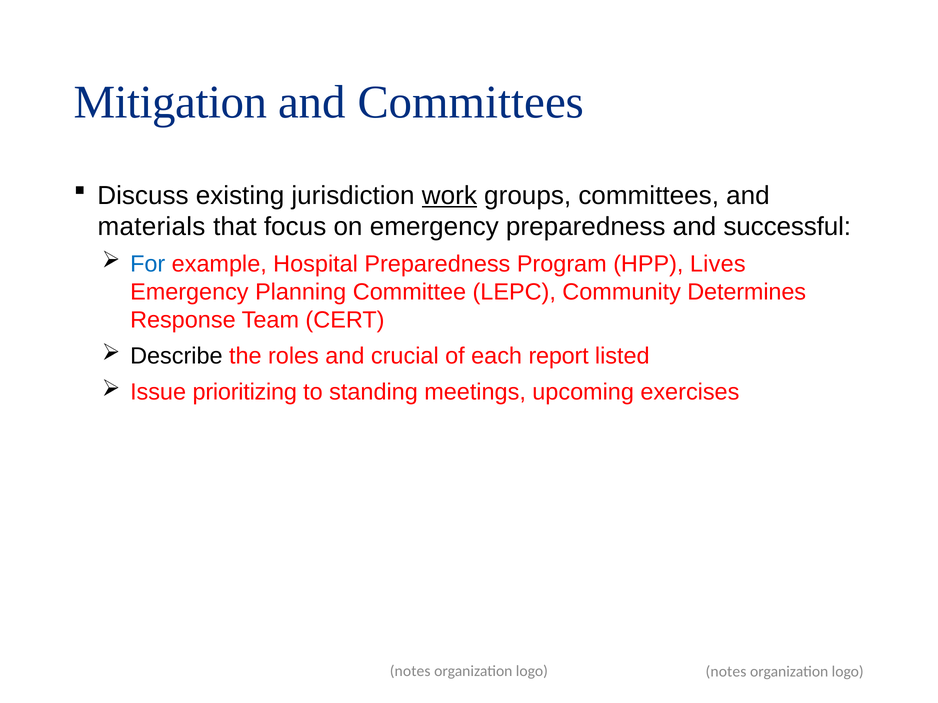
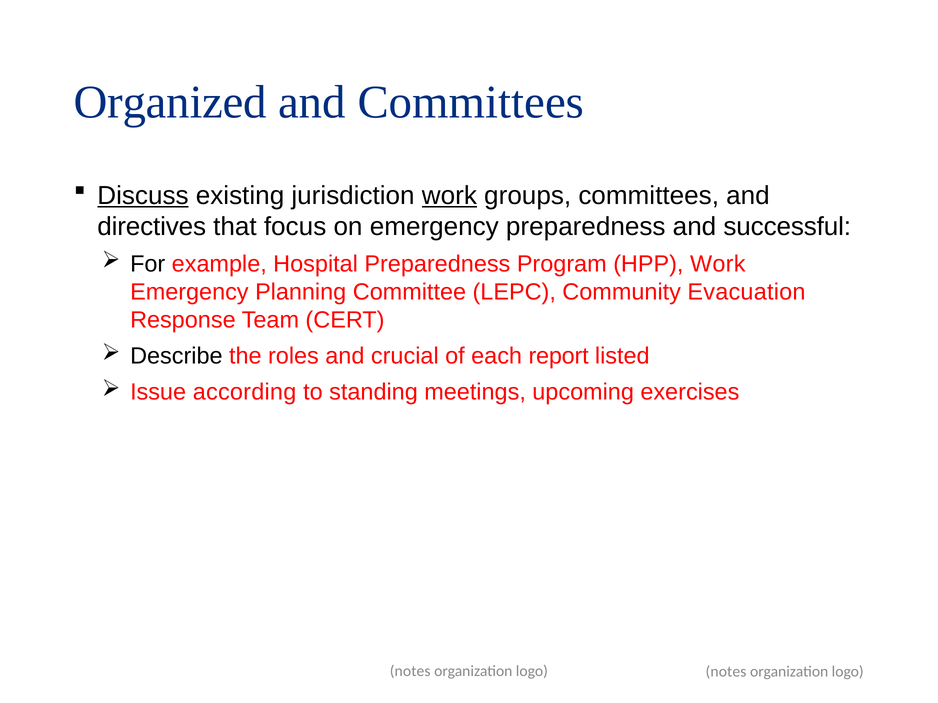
Mitigation: Mitigation -> Organized (170, 102)
Discuss underline: none -> present (143, 196)
materials: materials -> directives (152, 227)
For colour: blue -> black (148, 264)
HPP Lives: Lives -> Work (718, 264)
Determines: Determines -> Evacuation (746, 292)
prioritizing: prioritizing -> according (245, 392)
